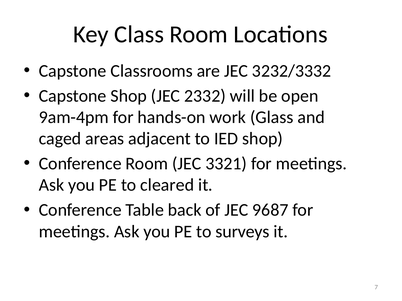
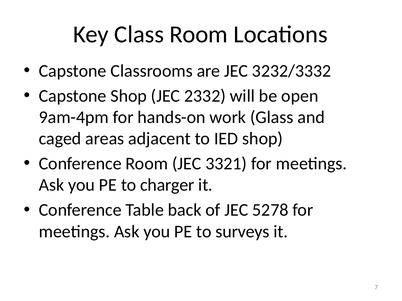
cleared: cleared -> charger (167, 185)
9687: 9687 -> 5278 (270, 210)
